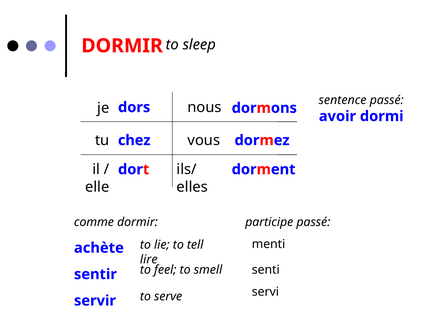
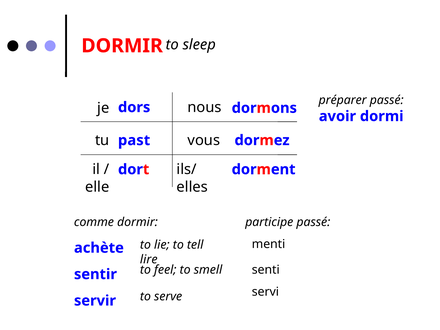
sentence: sentence -> préparer (343, 100)
chez: chez -> past (134, 140)
